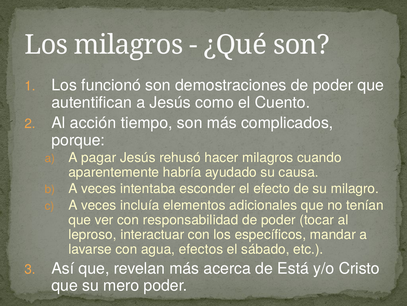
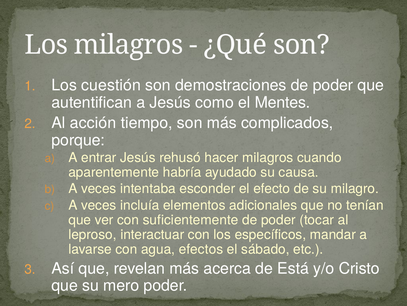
funcionó: funcionó -> cuestión (111, 85)
Cuento: Cuento -> Mentes (283, 102)
pagar: pagar -> entrar (99, 157)
responsabilidad: responsabilidad -> suficientemente (191, 219)
